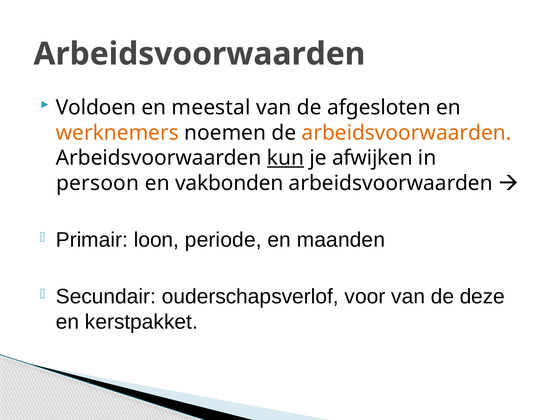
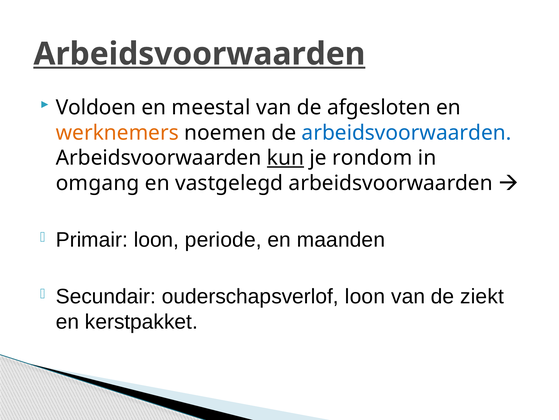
Arbeidsvoorwaarden underline: none -> present (199, 54)
arbeidsvoorwaarden colour: orange -> blue (407, 133)
afwijken: afwijken -> rondom (372, 158)
persoon: persoon -> omgang (98, 183)
vakbonden: vakbonden -> vastgelegd (229, 183)
ouderschapsverlof voor: voor -> loon (365, 296)
deze: deze -> ziekt (482, 296)
